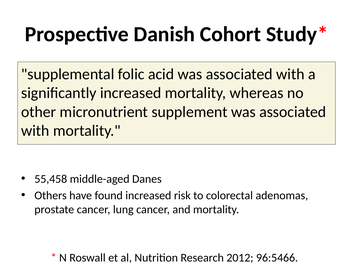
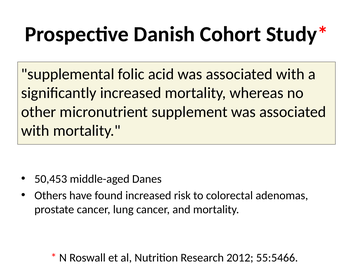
55,458: 55,458 -> 50,453 (51, 179)
96:5466: 96:5466 -> 55:5466 (277, 258)
